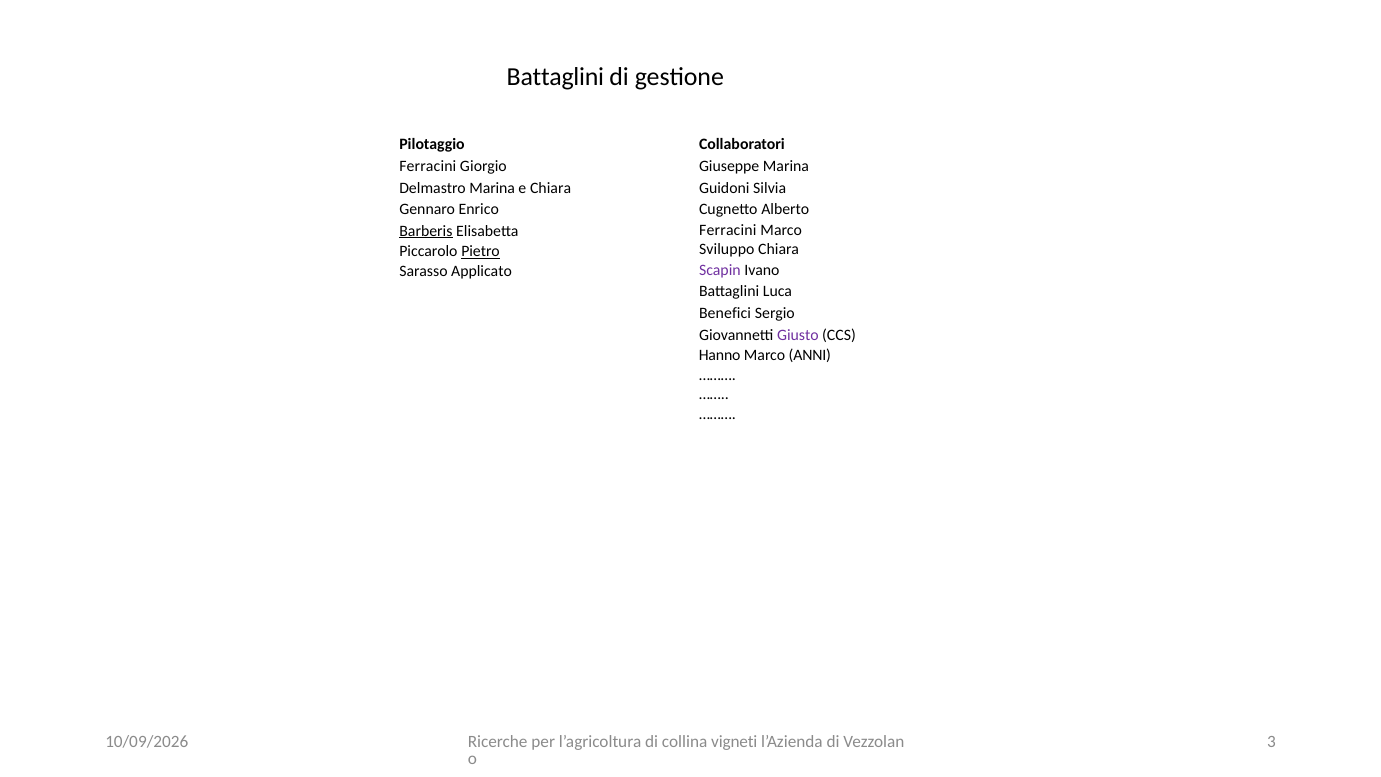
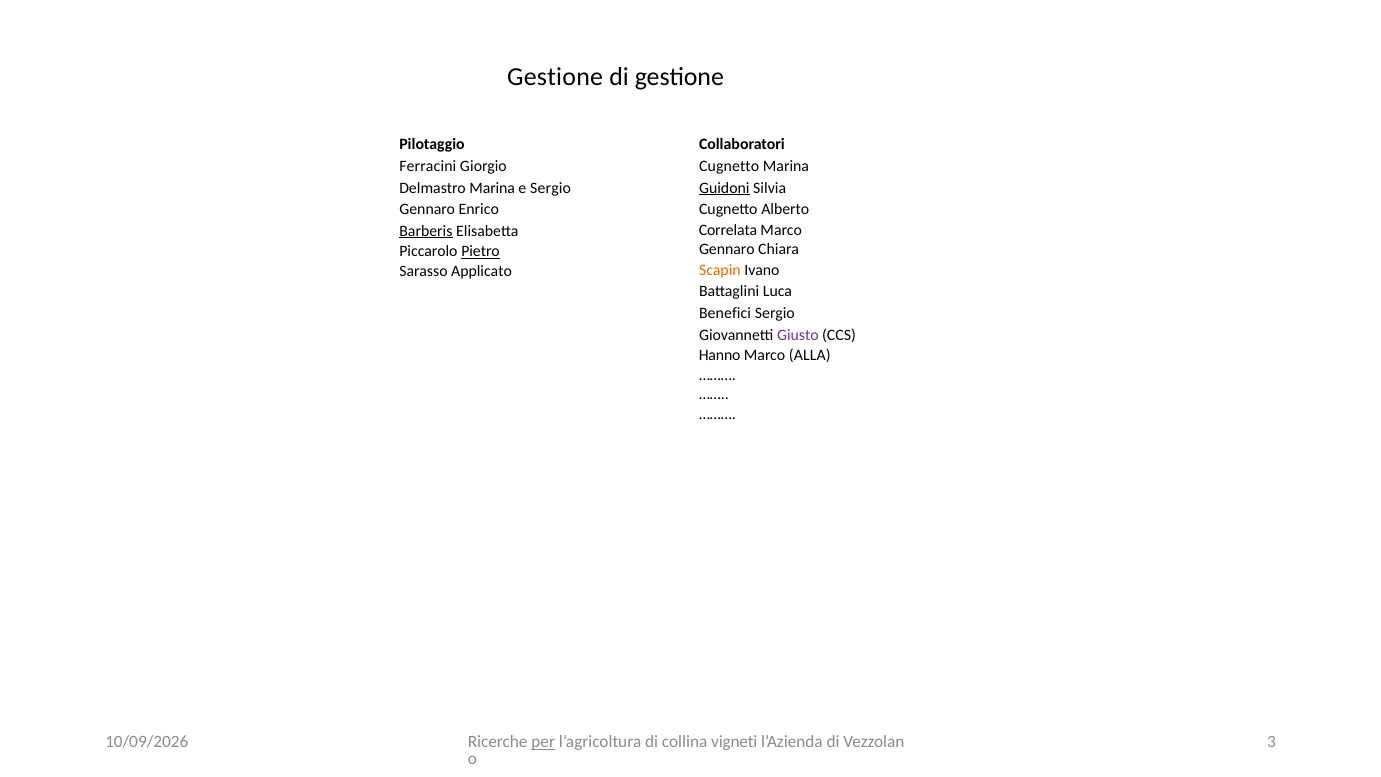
Battaglini: Battaglini -> Gestione (555, 76)
Giuseppe: Giuseppe -> Cugnetto (729, 166)
e Chiara: Chiara -> Sergio (551, 188)
Guidoni underline: none -> present (724, 188)
Ferracini: Ferracini -> Correlata (728, 230)
Sviluppo: Sviluppo -> Gennaro (727, 249)
Scapin colour: purple -> orange (720, 270)
ANNI: ANNI -> ALLA (810, 355)
per underline: none -> present (543, 742)
